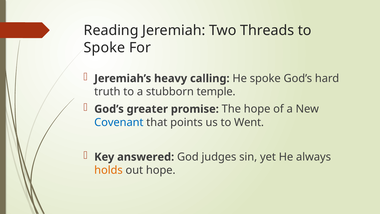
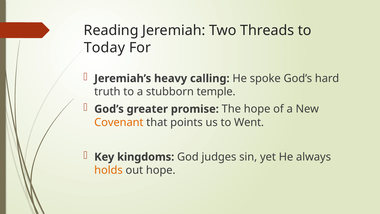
Spoke: Spoke -> Today (104, 48)
Covenant colour: blue -> orange (119, 122)
answered: answered -> kingdoms (146, 157)
